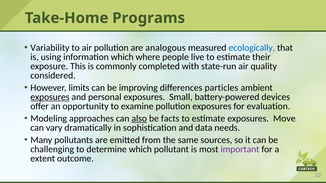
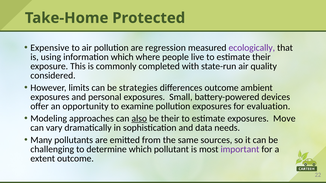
Programs: Programs -> Protected (149, 18)
Variability: Variability -> Expensive (50, 48)
analogous: analogous -> regression (166, 48)
ecologically colour: blue -> purple (252, 48)
improving: improving -> strategies (138, 88)
differences particles: particles -> outcome (222, 88)
exposures underline: present -> none (50, 97)
be facts: facts -> their (170, 119)
